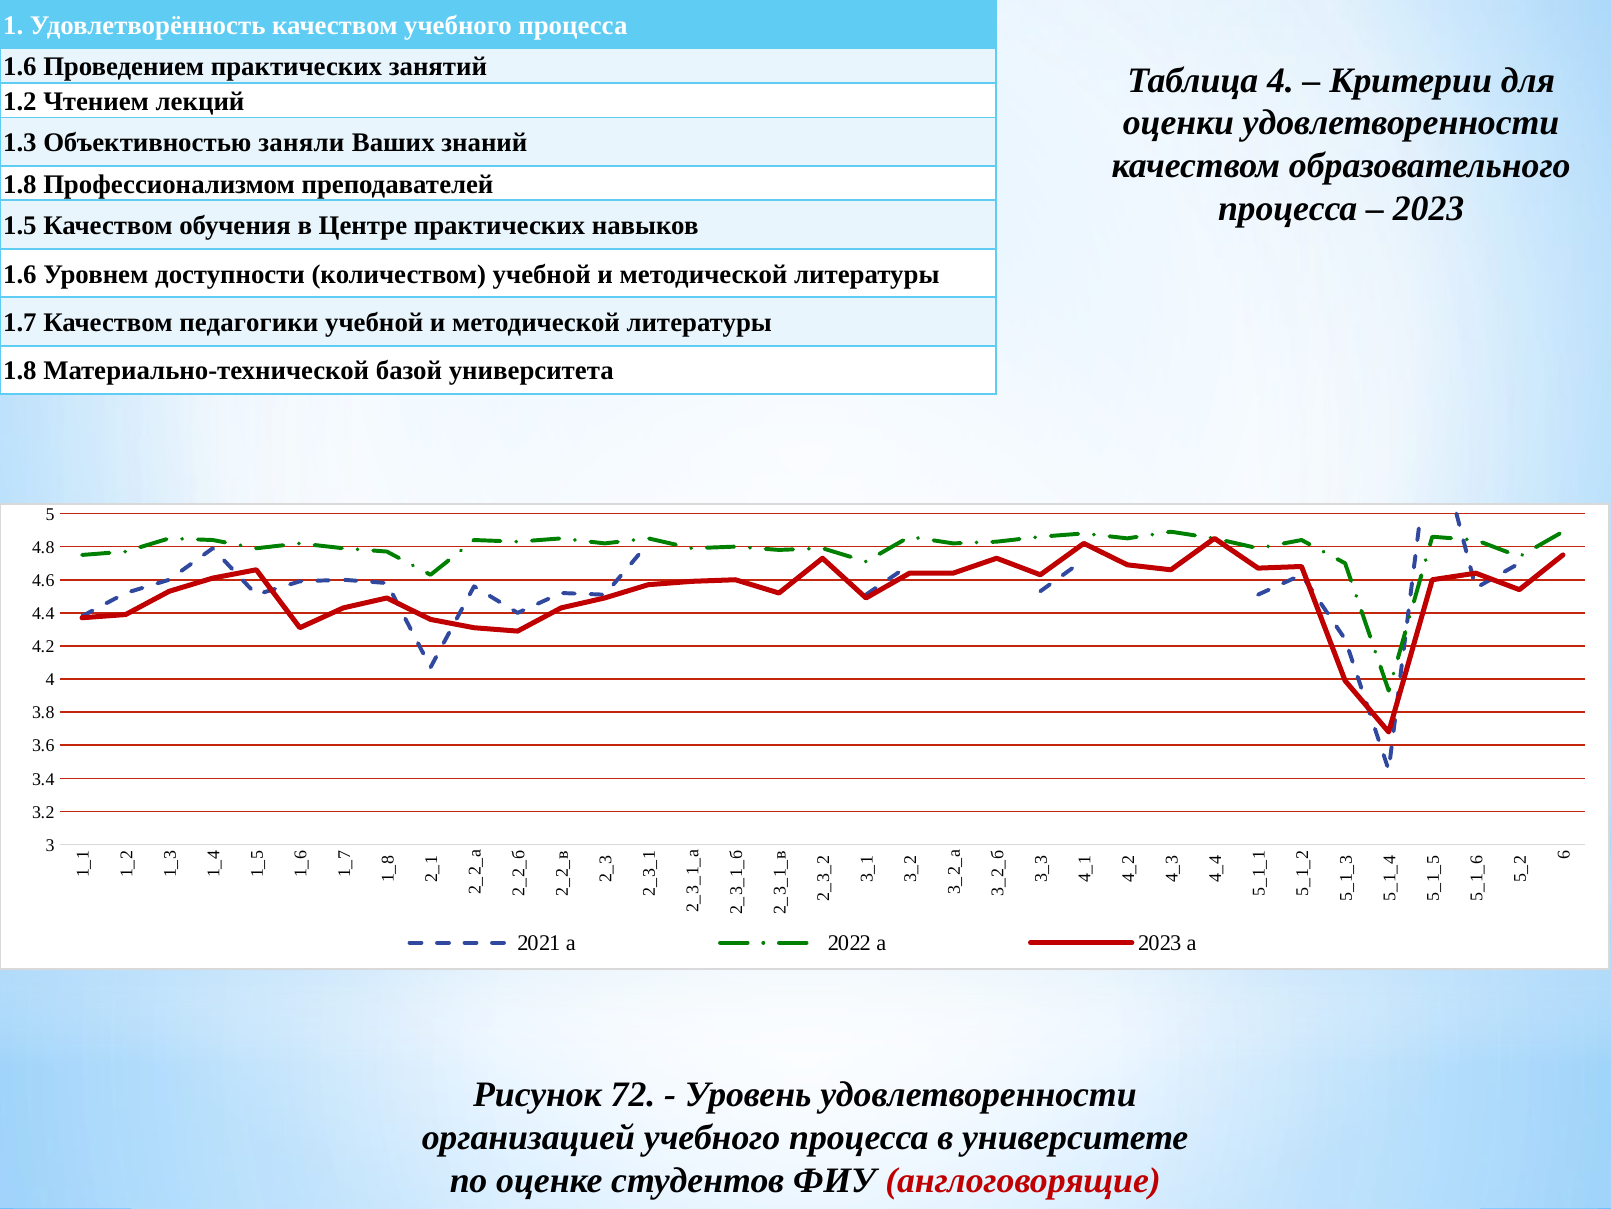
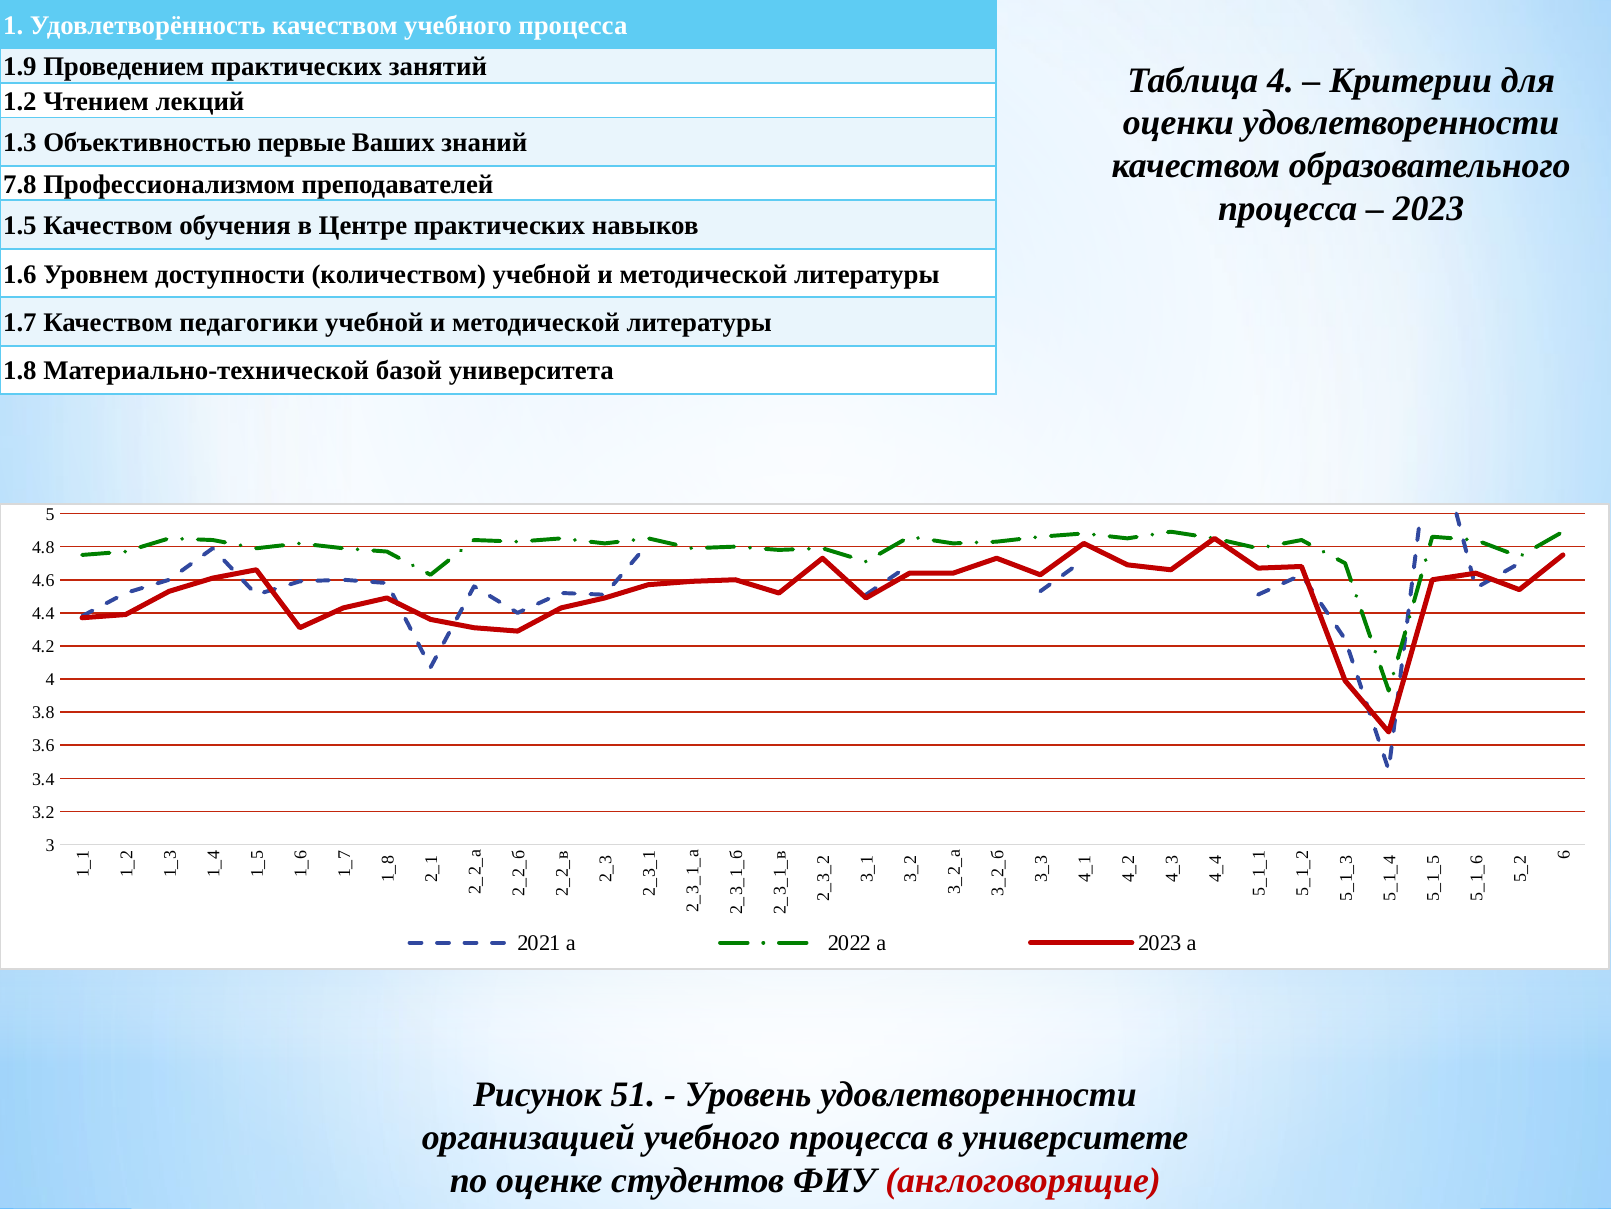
1.6: 1.6 -> 1.9 (20, 67)
заняли: заняли -> первые (302, 143)
1.8: 1.8 -> 7.8 (20, 184)
72: 72 -> 51 (633, 1094)
